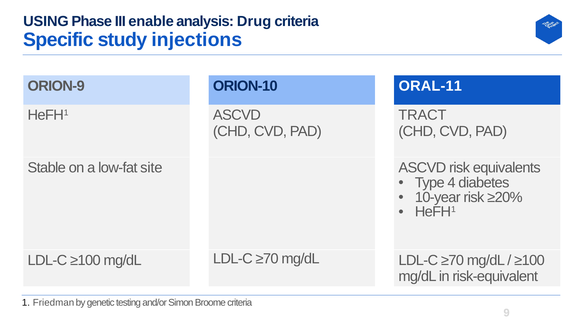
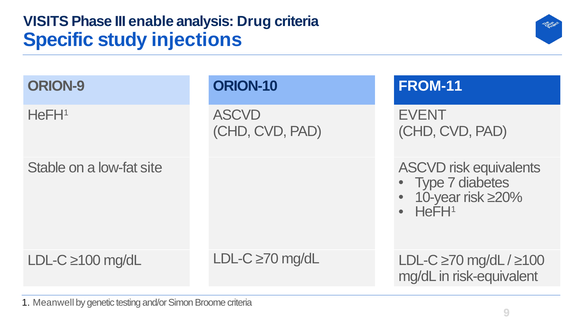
USING: USING -> VISITS (46, 21)
ORAL-11: ORAL-11 -> FROM-11 (430, 86)
TRACT: TRACT -> EVENT (422, 115)
4: 4 -> 7 (452, 183)
Friedman: Friedman -> Meanwell (54, 303)
